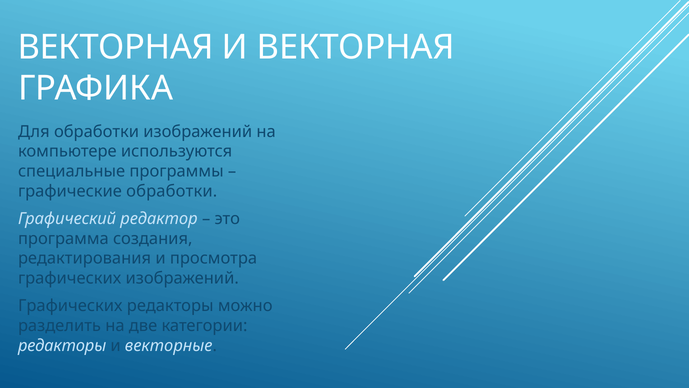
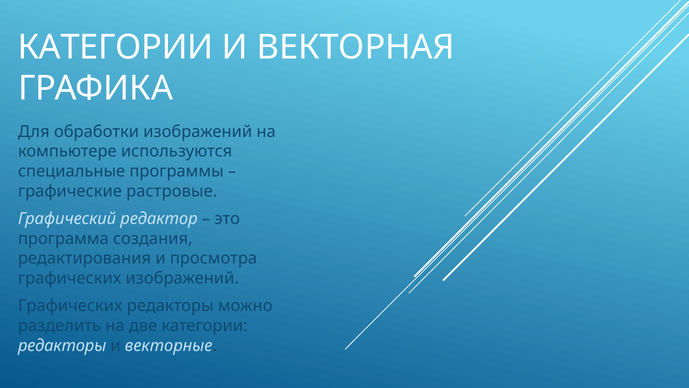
ВЕКТОРНАЯ: ВЕКТОРНАЯ -> КАТЕГОРИИ (116, 47)
графические обработки: обработки -> растровые (172, 191)
